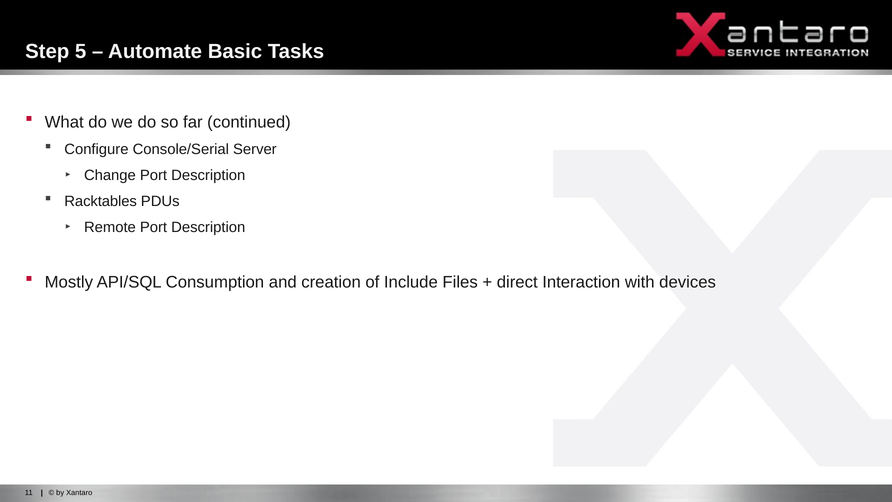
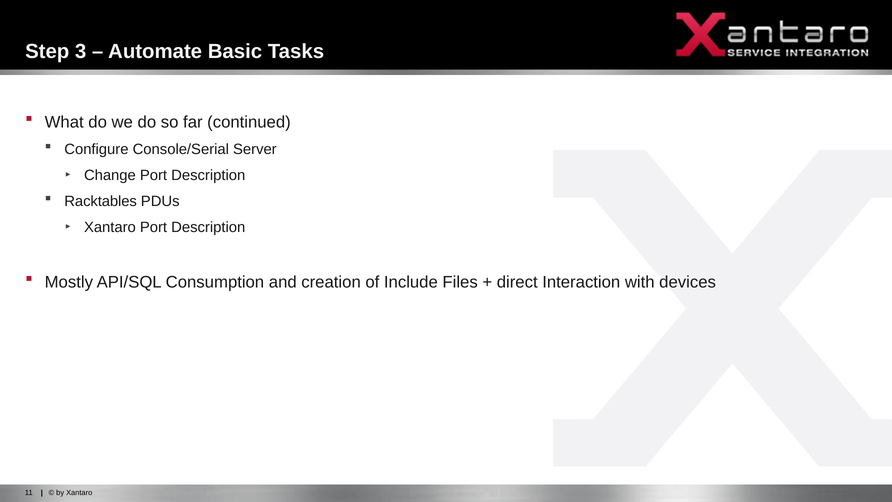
5: 5 -> 3 (81, 52)
Remote: Remote -> Xantaro (110, 227)
